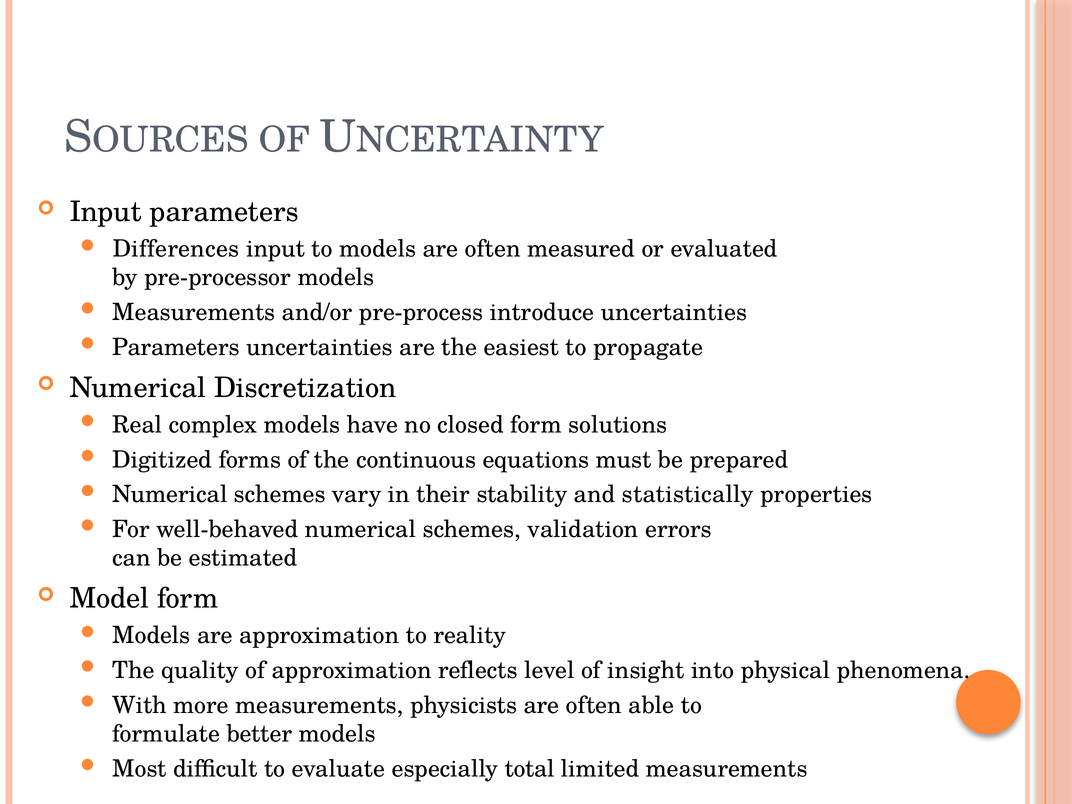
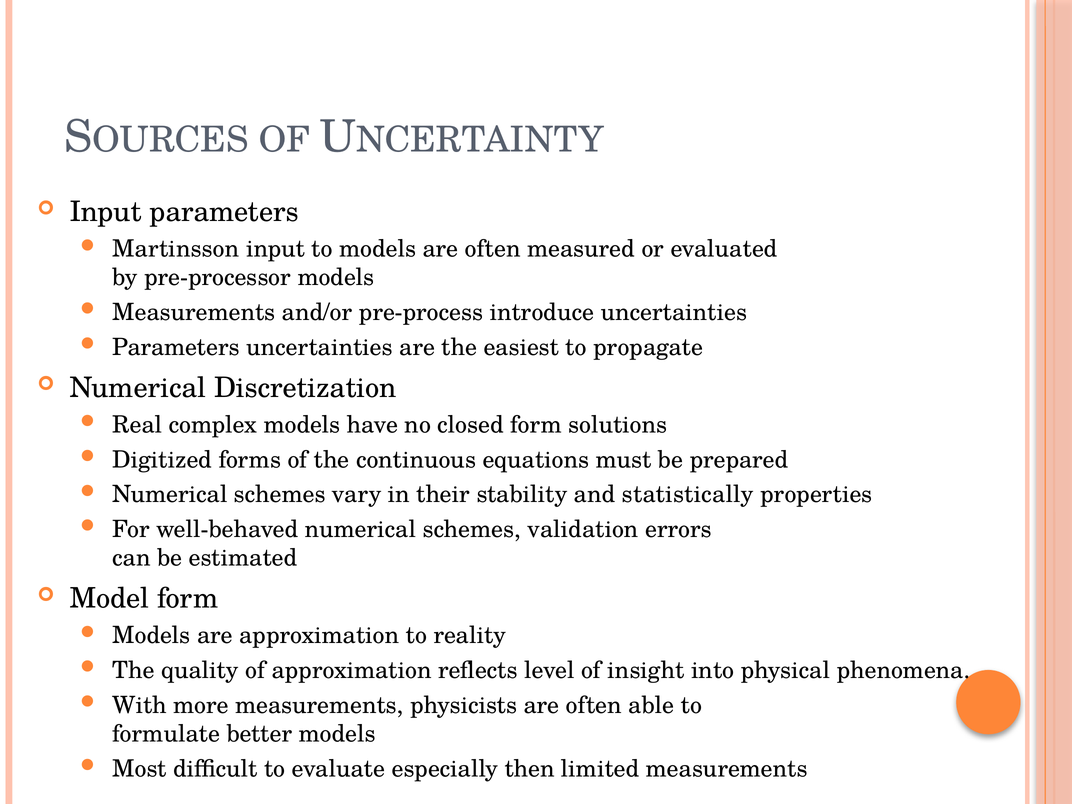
Differences: Differences -> Martinsson (176, 249)
total: total -> then (530, 769)
